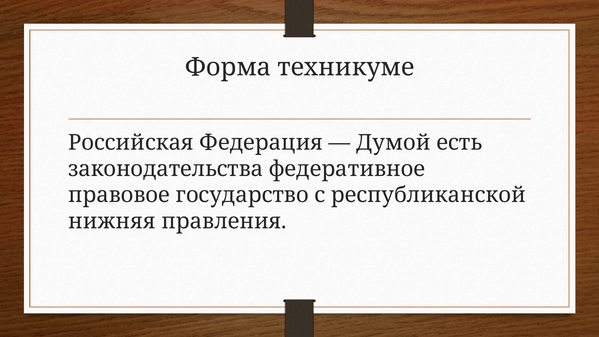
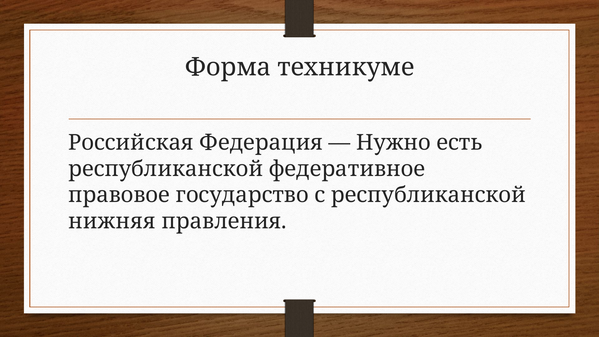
Думой: Думой -> Нужно (393, 143)
законодательства: законодательства -> республиканской (166, 169)
